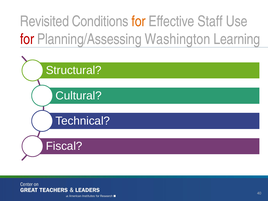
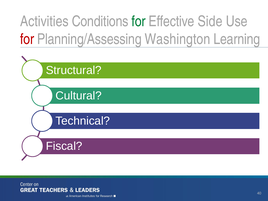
Revisited: Revisited -> Activities (44, 21)
for colour: orange -> green (139, 21)
Staff: Staff -> Side (210, 21)
